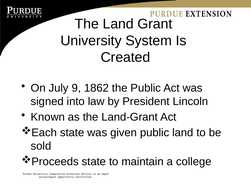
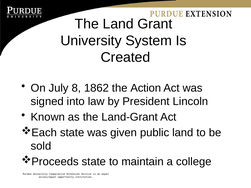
9: 9 -> 8 (76, 88)
the Public: Public -> Action (146, 88)
